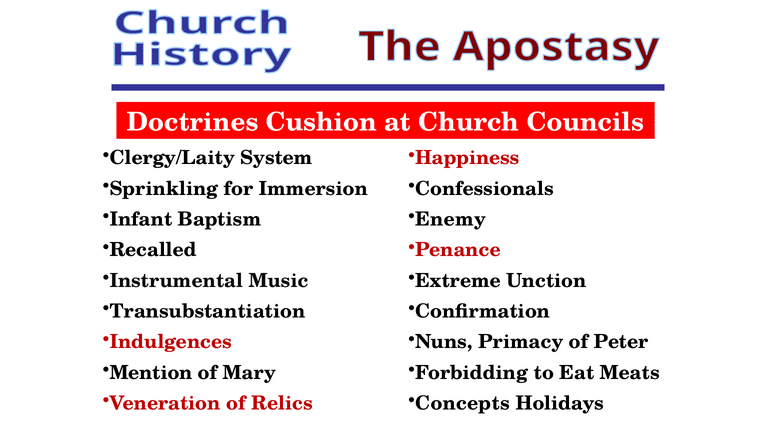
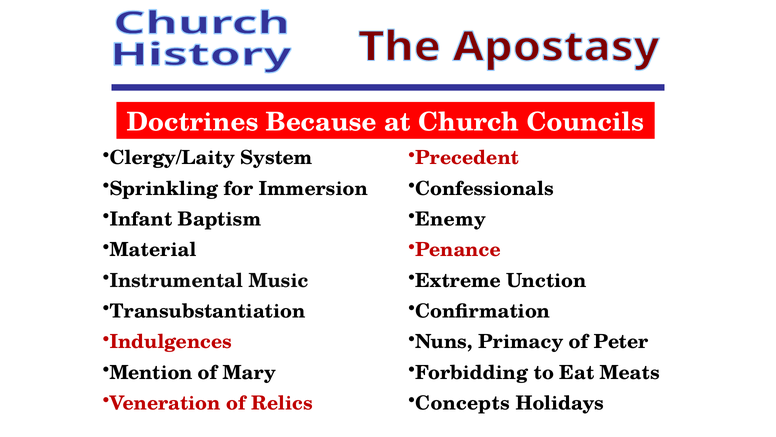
Cushion: Cushion -> Because (321, 122)
Happiness: Happiness -> Precedent (467, 158)
Recalled: Recalled -> Material (153, 250)
